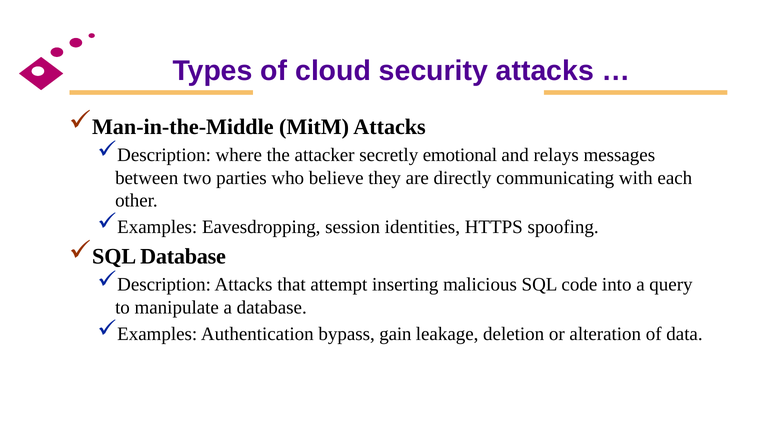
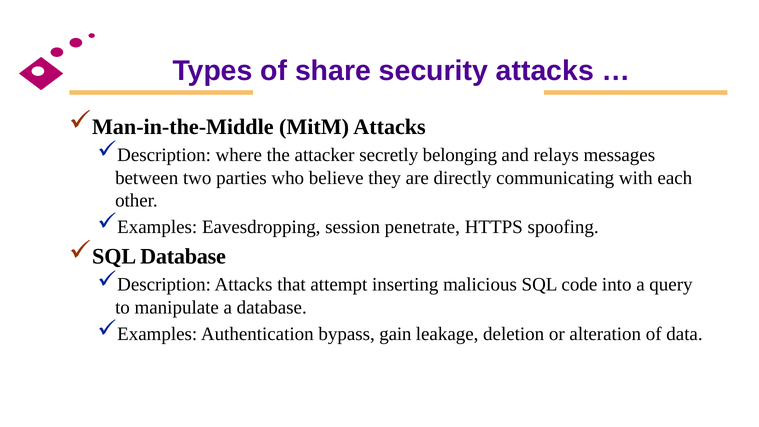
cloud: cloud -> share (333, 71)
emotional: emotional -> belonging (460, 155)
identities: identities -> penetrate (422, 227)
